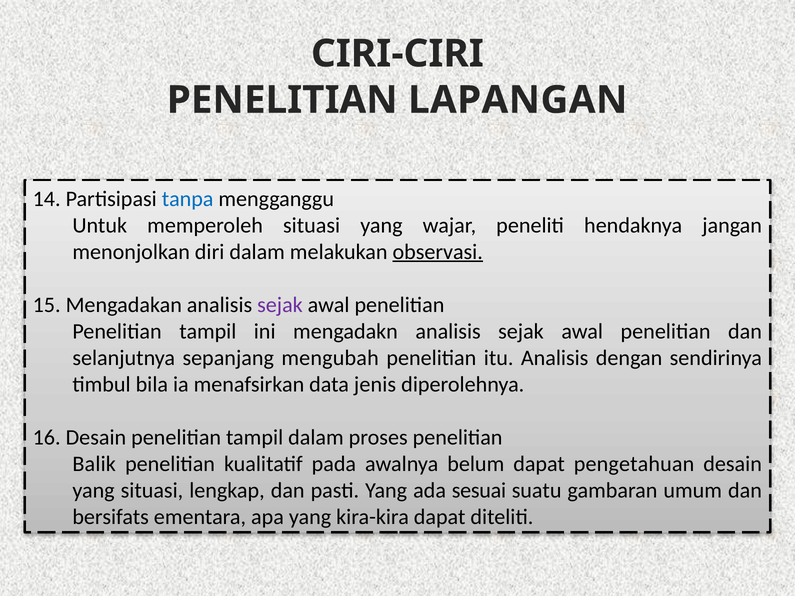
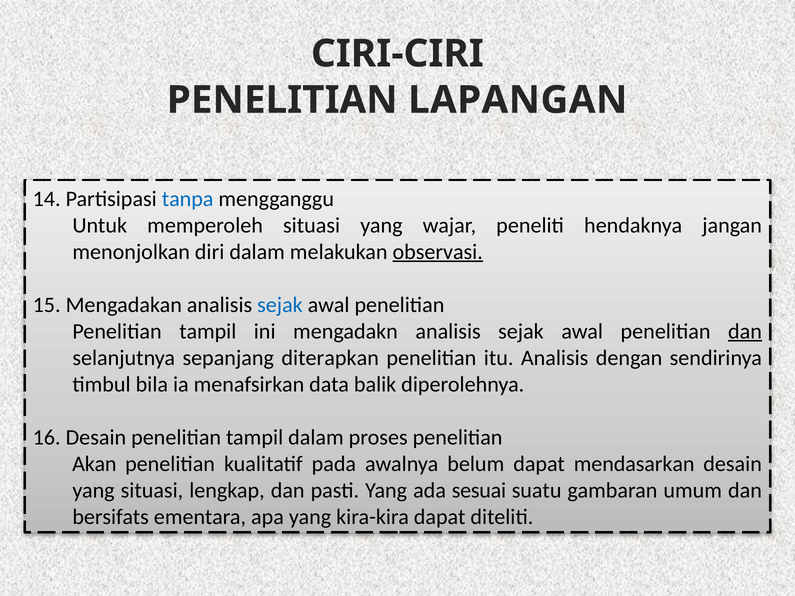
sejak colour: purple -> blue (280, 305)
dan underline: none -> present (745, 331)
mengubah: mengubah -> diterapkan (330, 358)
jenis: jenis -> balik (375, 384)
Balik: Balik -> Akan (94, 464)
pengetahuan: pengetahuan -> mendasarkan (634, 464)
